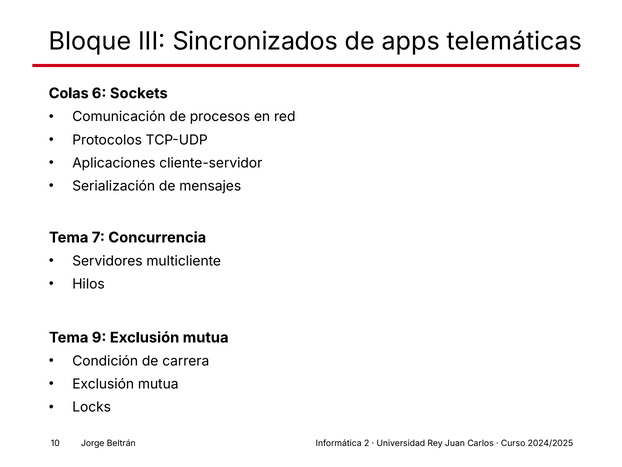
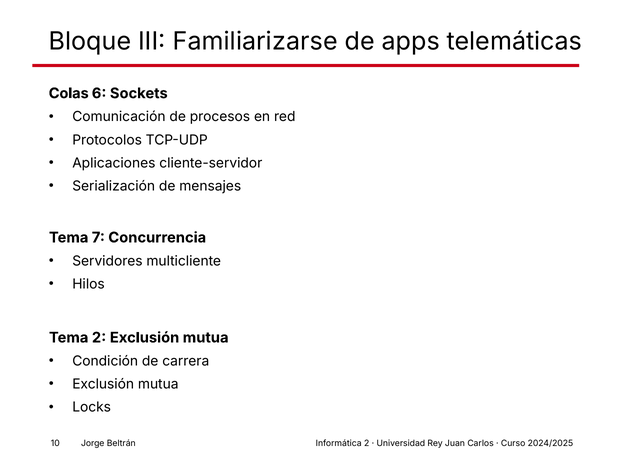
Sincronizados: Sincronizados -> Familiarizarse (255, 41)
Tema 9: 9 -> 2 (99, 337)
